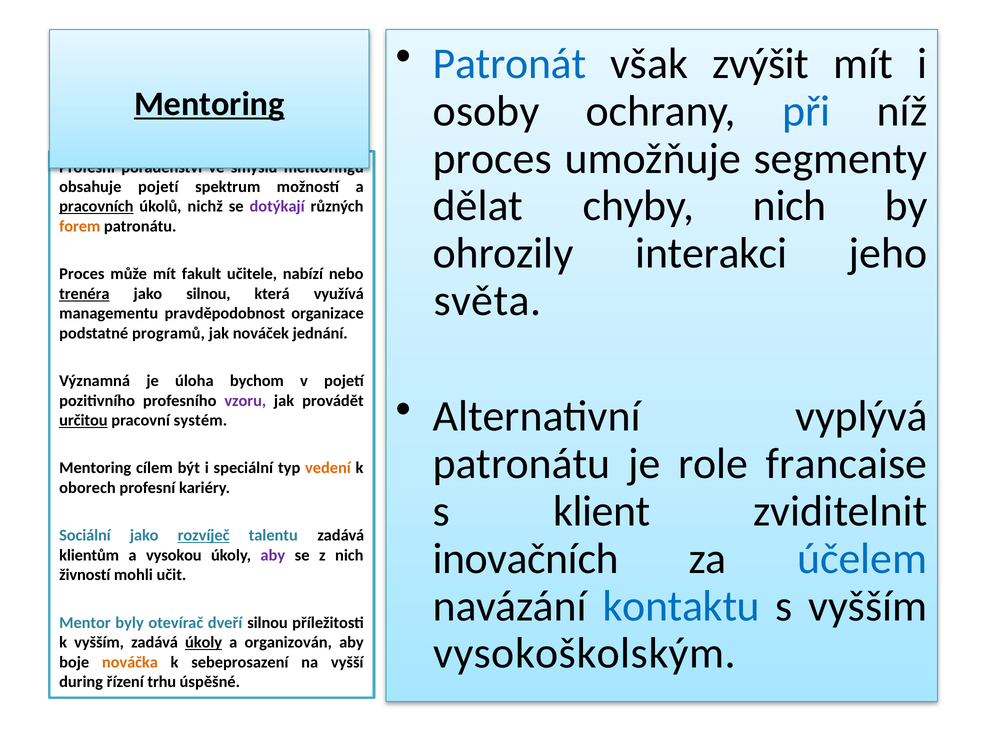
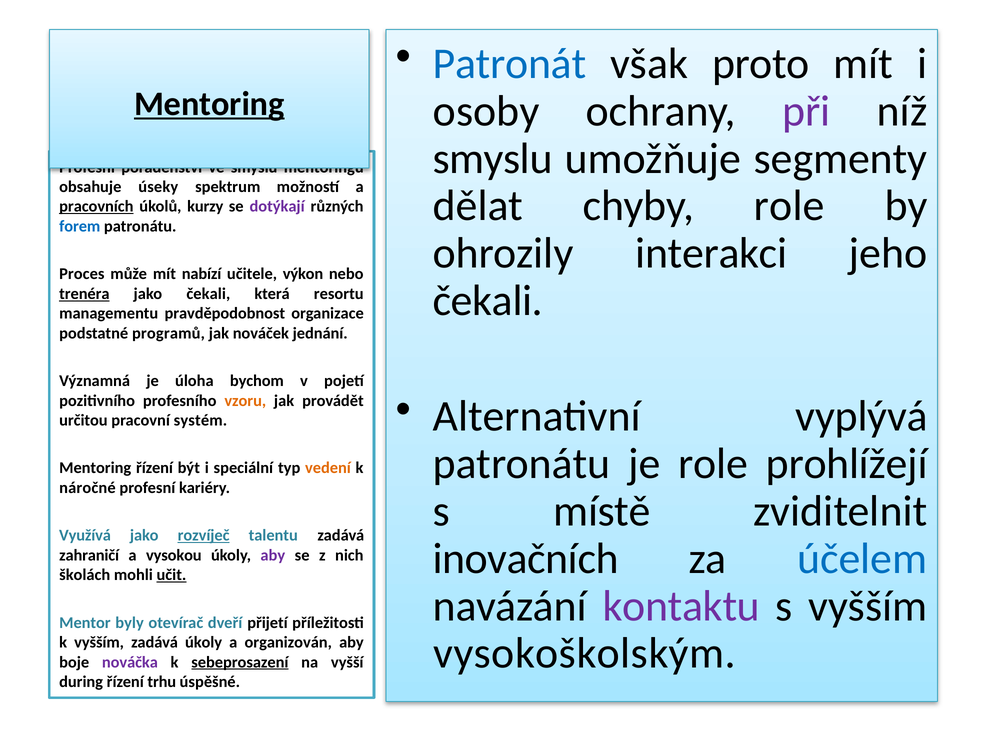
zvýšit: zvýšit -> proto (761, 64)
při colour: blue -> purple (806, 111)
proces: proces -> smyslu (493, 159)
obsahuje pojetí: pojetí -> úseky (158, 187)
chyby nich: nich -> role (789, 206)
nichž: nichž -> kurzy (205, 207)
forem colour: orange -> blue (80, 226)
fakult: fakult -> nabízí (202, 274)
nabízí: nabízí -> výkon (303, 274)
světa: světa -> čekali (488, 301)
jako silnou: silnou -> čekali (208, 294)
využívá: využívá -> resortu (339, 294)
vzoru colour: purple -> orange (245, 401)
určitou underline: present -> none (83, 421)
francaise: francaise -> prohlížejí (847, 464)
Mentoring cílem: cílem -> řízení (155, 468)
oborech: oborech -> náročné (87, 488)
klient: klient -> místě (602, 511)
Sociální: Sociální -> Využívá (85, 536)
klientům: klientům -> zahraničí (89, 555)
živností: živností -> školách (85, 575)
učit underline: none -> present (171, 575)
kontaktu colour: blue -> purple (681, 606)
dveří silnou: silnou -> přijetí (267, 623)
úkoly underline: present -> none (204, 643)
nováčka colour: orange -> purple (130, 662)
sebeprosazení underline: none -> present (240, 662)
